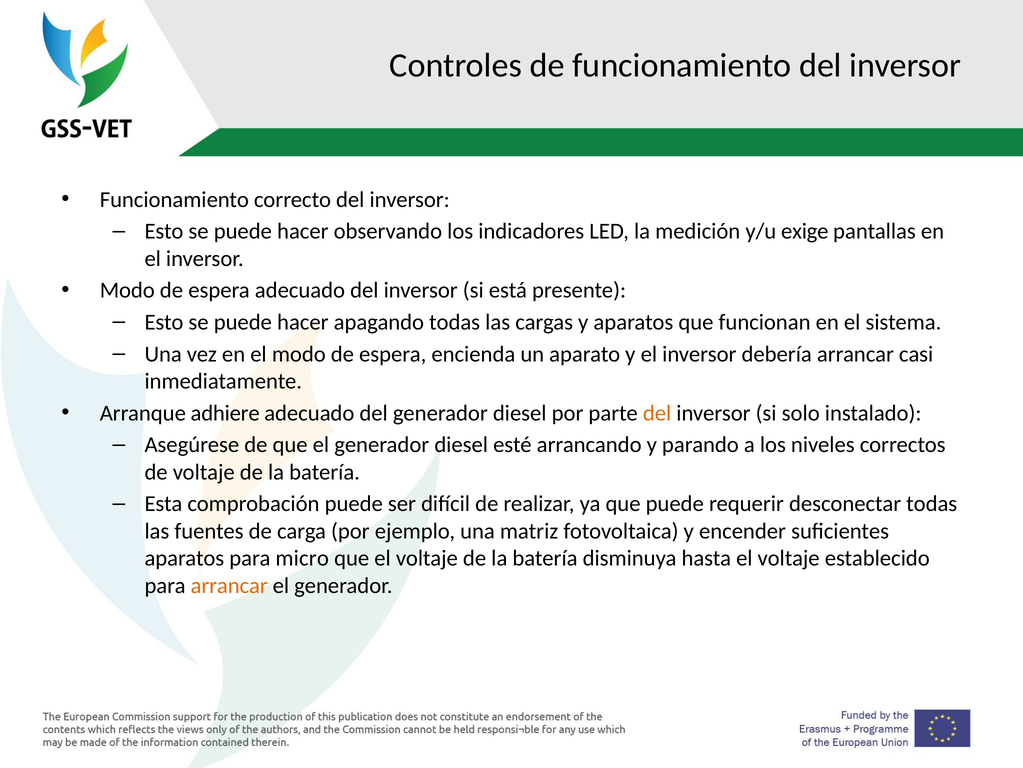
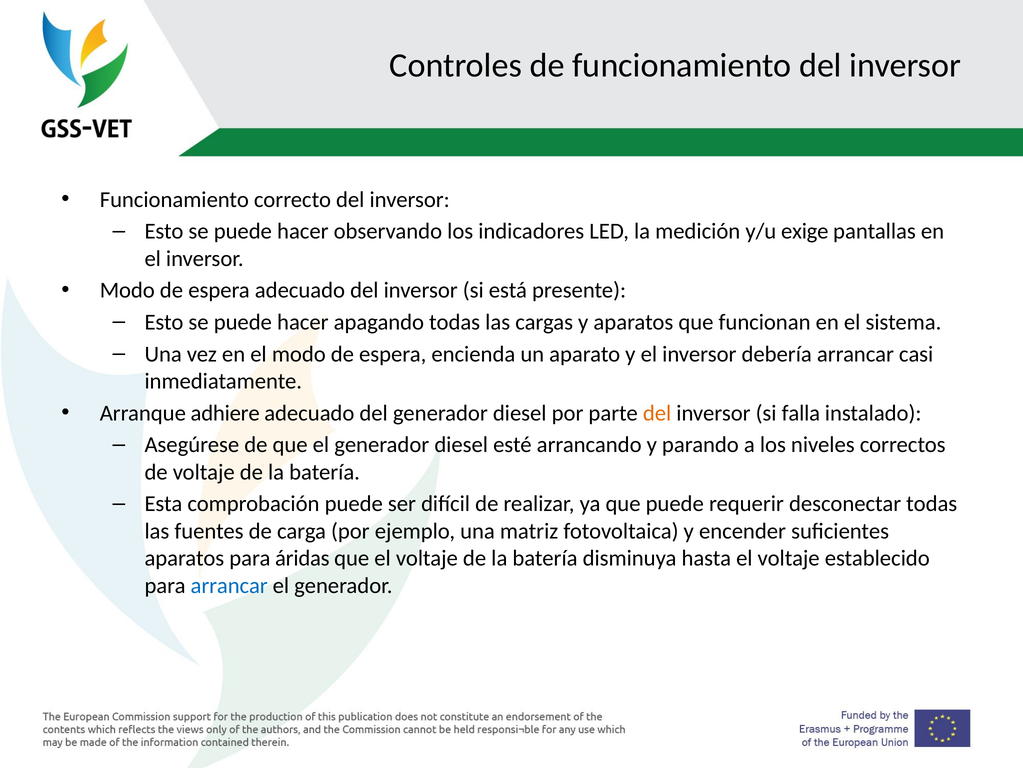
solo: solo -> falla (801, 413)
micro: micro -> áridas (302, 558)
arrancar colour: orange -> blue (229, 585)
